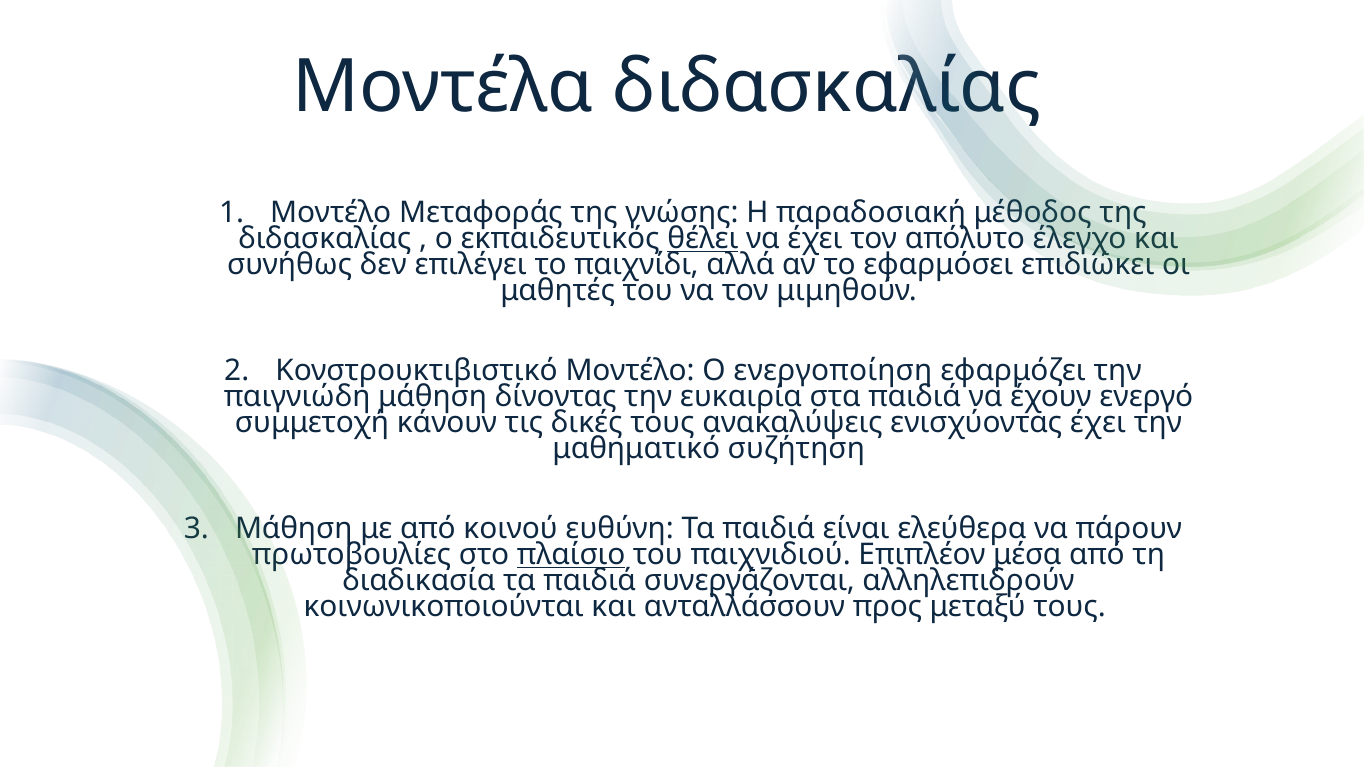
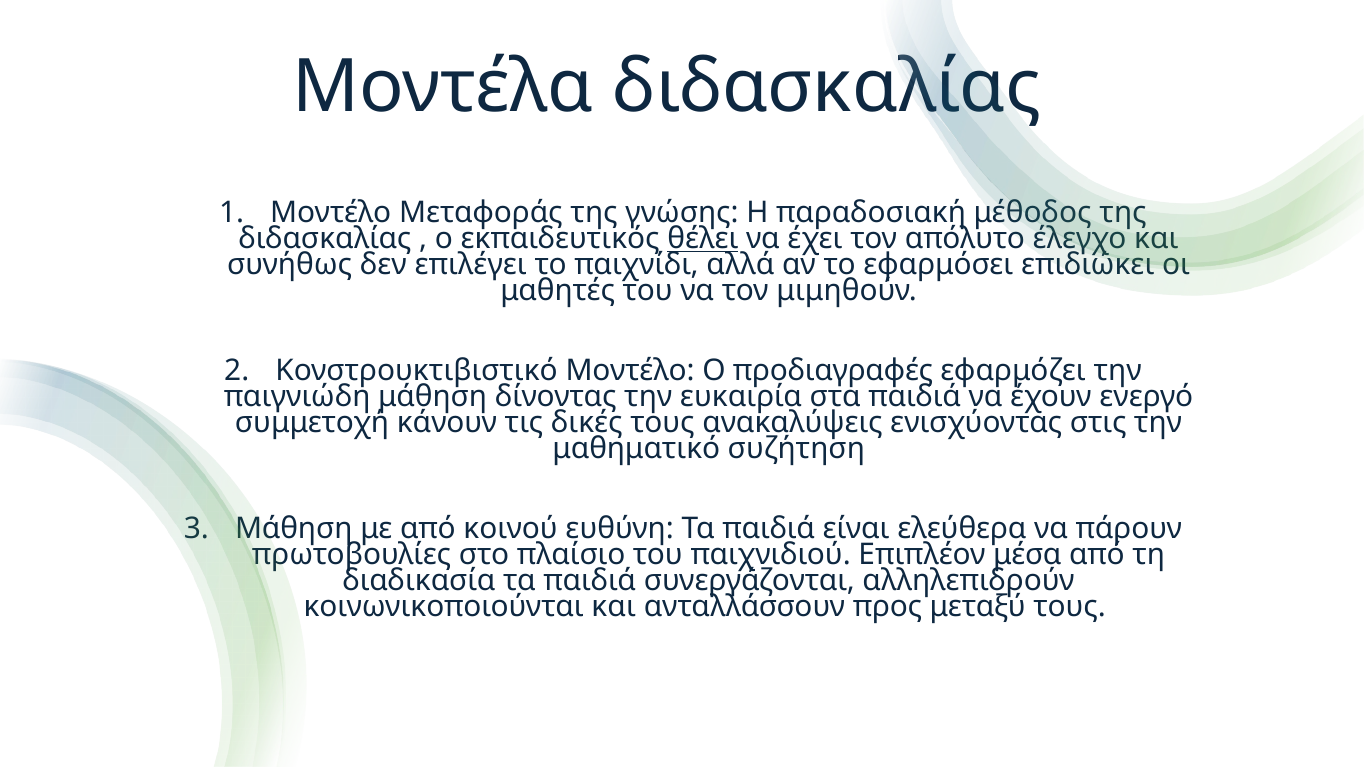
ενεργοποίηση: ενεργοποίηση -> προδιαγραφές (833, 371)
ενισχύοντας έχει: έχει -> στις (1098, 423)
πλαίσιο underline: present -> none (571, 555)
